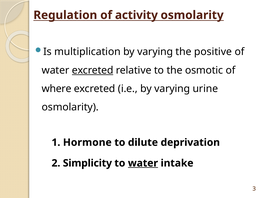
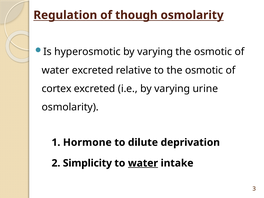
activity: activity -> though (136, 15)
multiplication: multiplication -> hyperosmotic (87, 52)
varying the positive: positive -> osmotic (213, 52)
excreted underline: present -> none (93, 70)
where: where -> cortex (57, 89)
